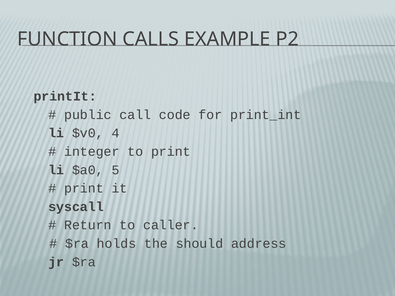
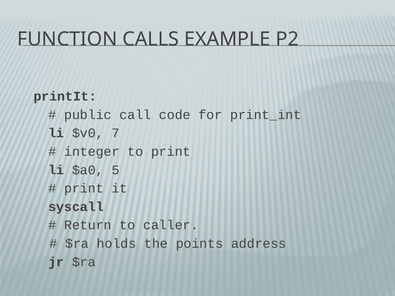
4: 4 -> 7 (116, 133)
should: should -> points (199, 244)
